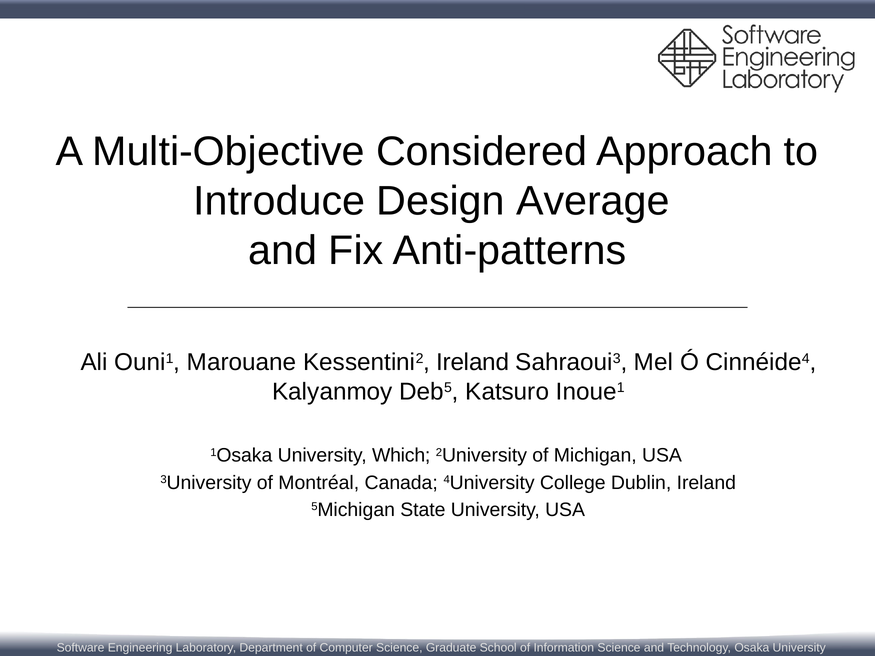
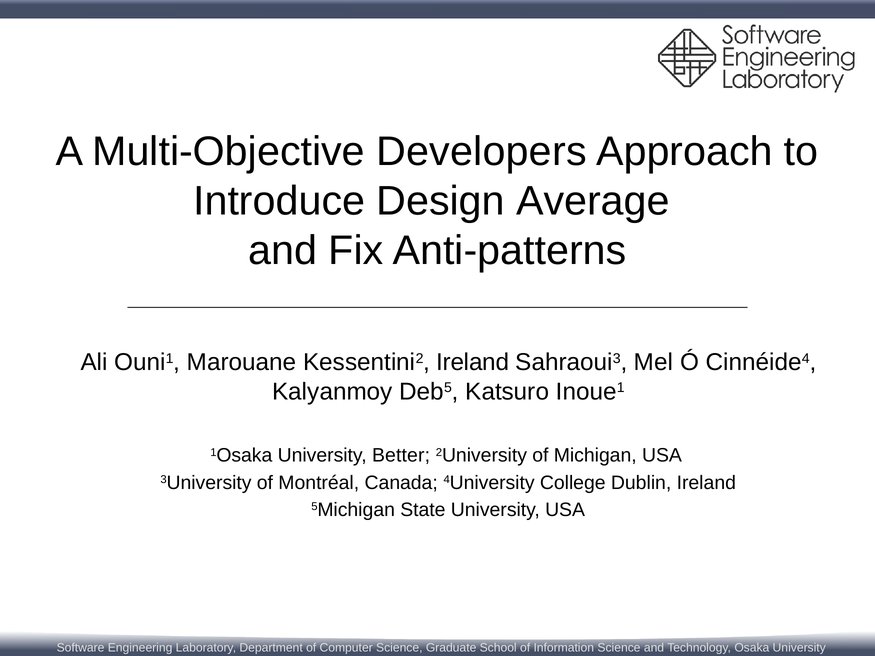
Considered: Considered -> Developers (481, 152)
Which: Which -> Better (401, 456)
